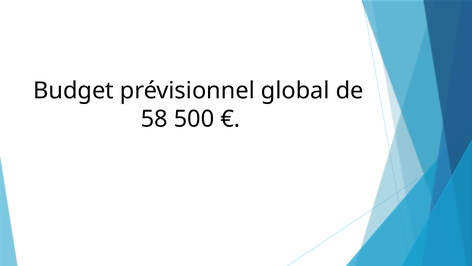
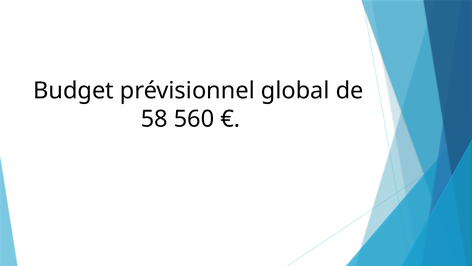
500: 500 -> 560 (194, 119)
